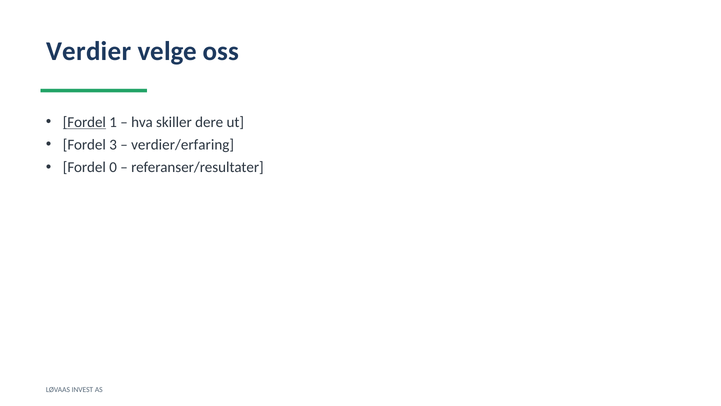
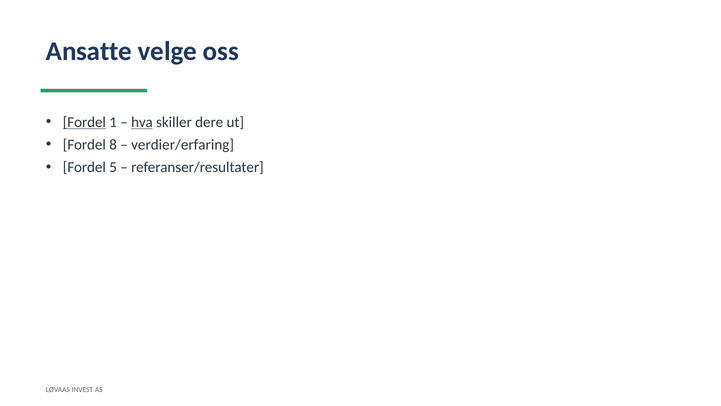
Verdier: Verdier -> Ansatte (89, 51)
hva underline: none -> present (142, 122)
3: 3 -> 8 (113, 145)
0: 0 -> 5 (113, 167)
